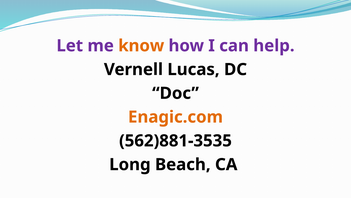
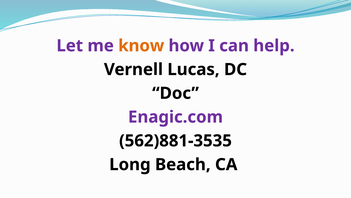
Enagic.com colour: orange -> purple (175, 117)
